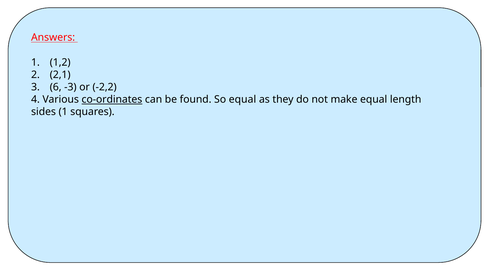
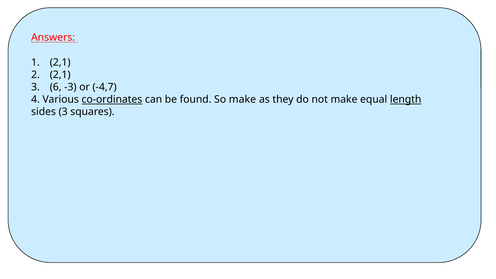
1,2: 1,2 -> 2,1 (60, 62)
-2,2: -2,2 -> -4,7 (105, 87)
So equal: equal -> make (242, 100)
length underline: none -> present (406, 100)
sides 1: 1 -> 3 (63, 112)
